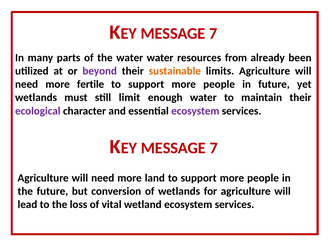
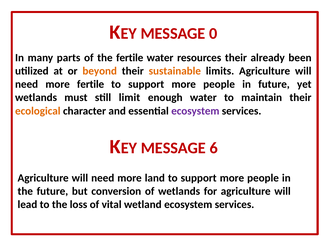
7: 7 -> 0 (213, 33)
the water: water -> fertile (130, 58)
resources from: from -> their (236, 58)
beyond colour: purple -> orange (100, 71)
ecological colour: purple -> orange (38, 111)
7: 7 -> 6 (214, 148)
